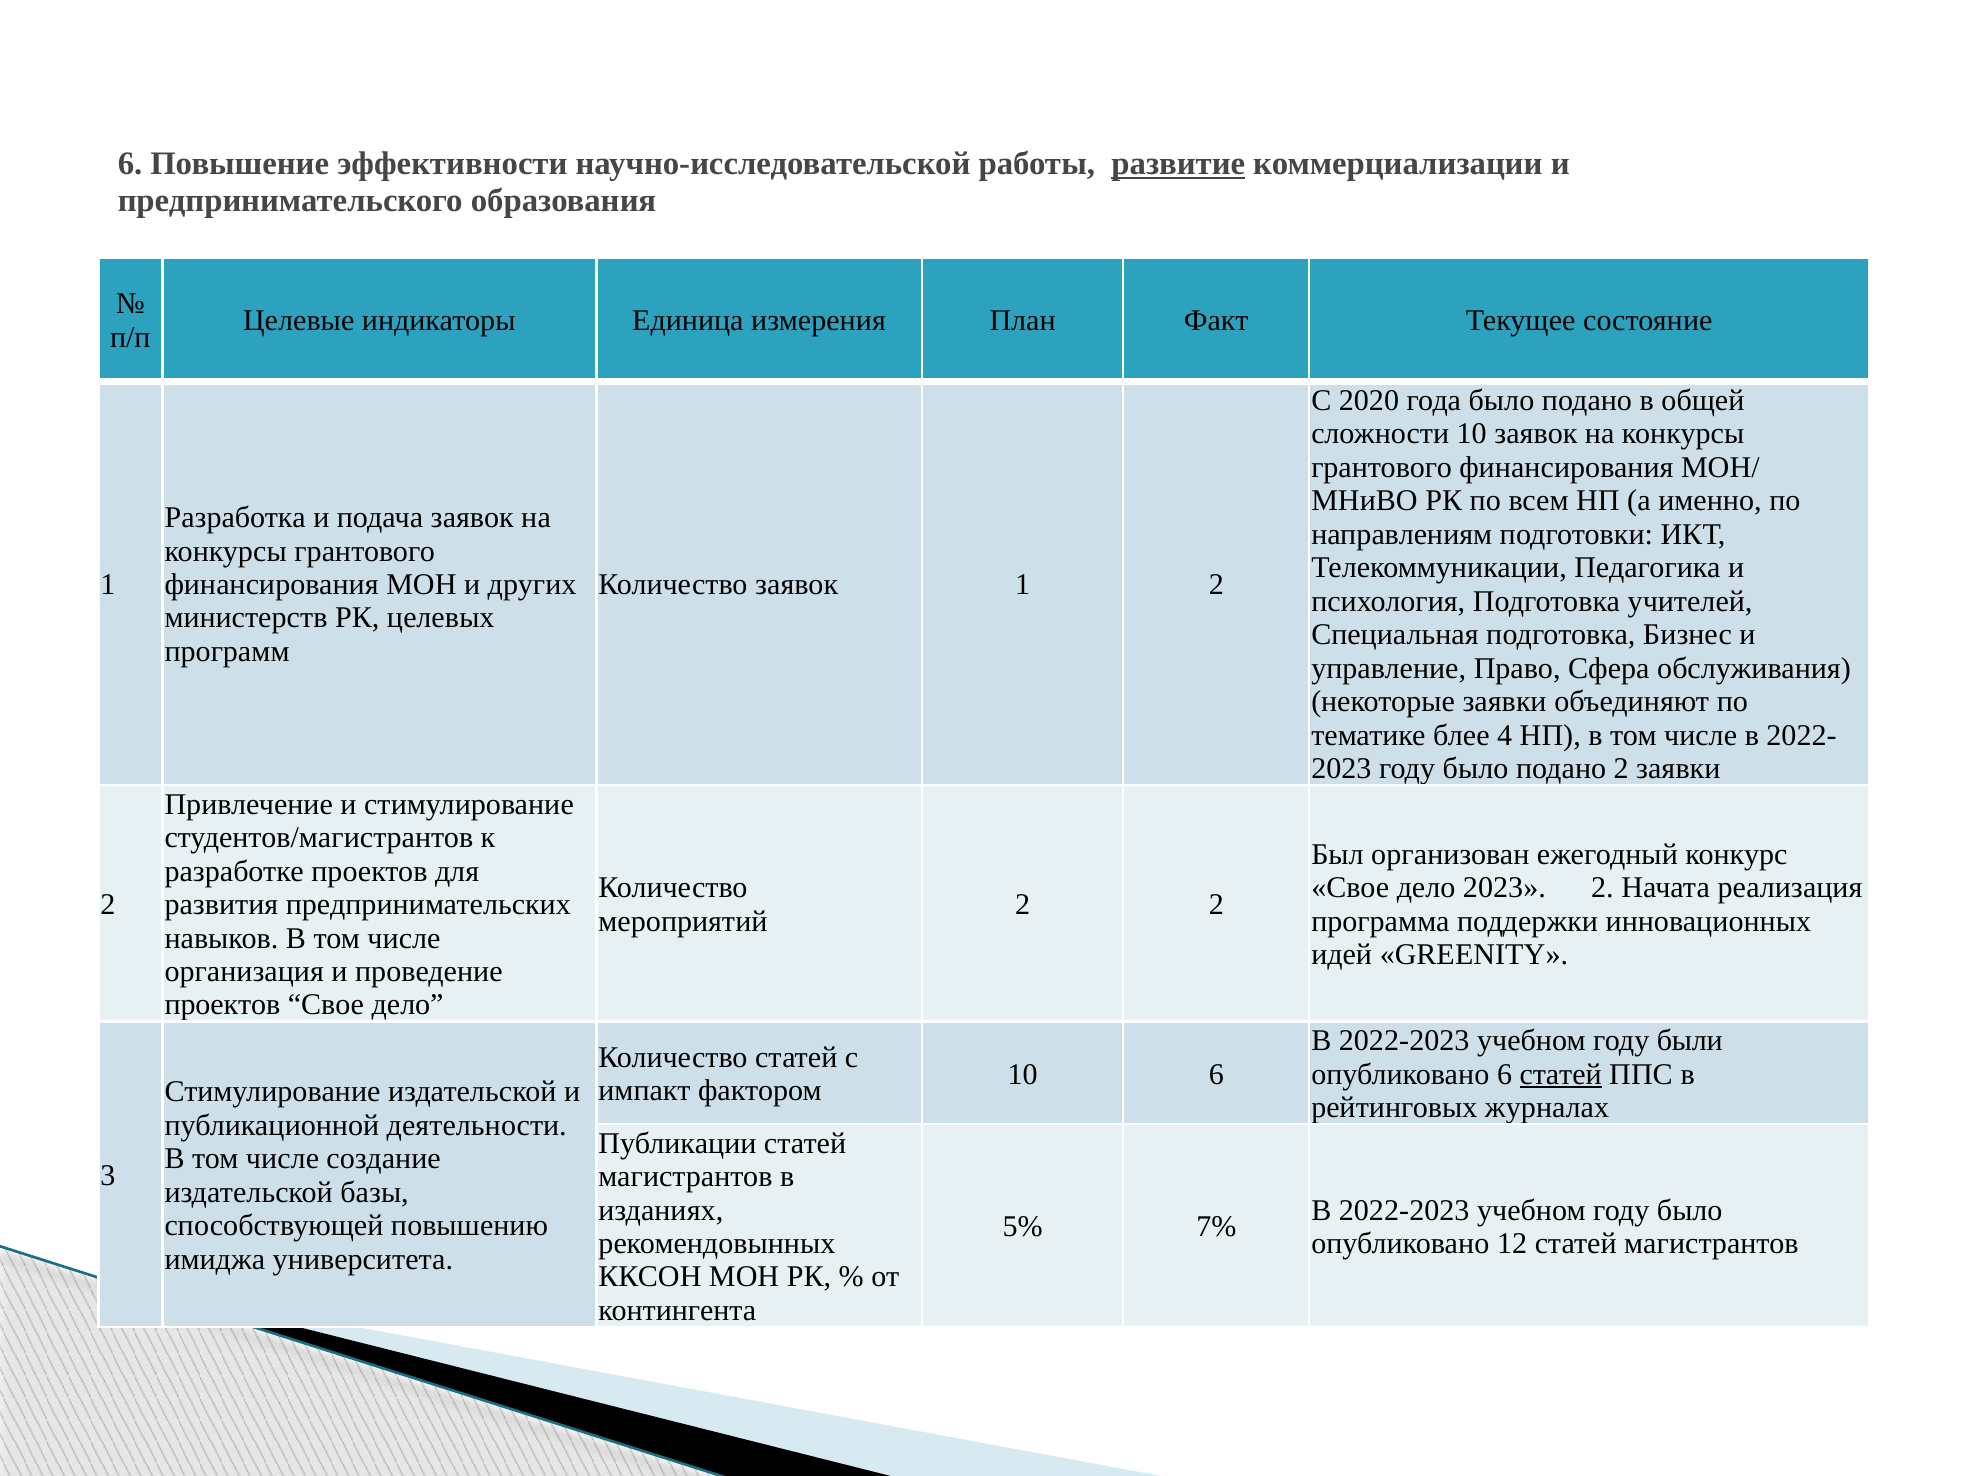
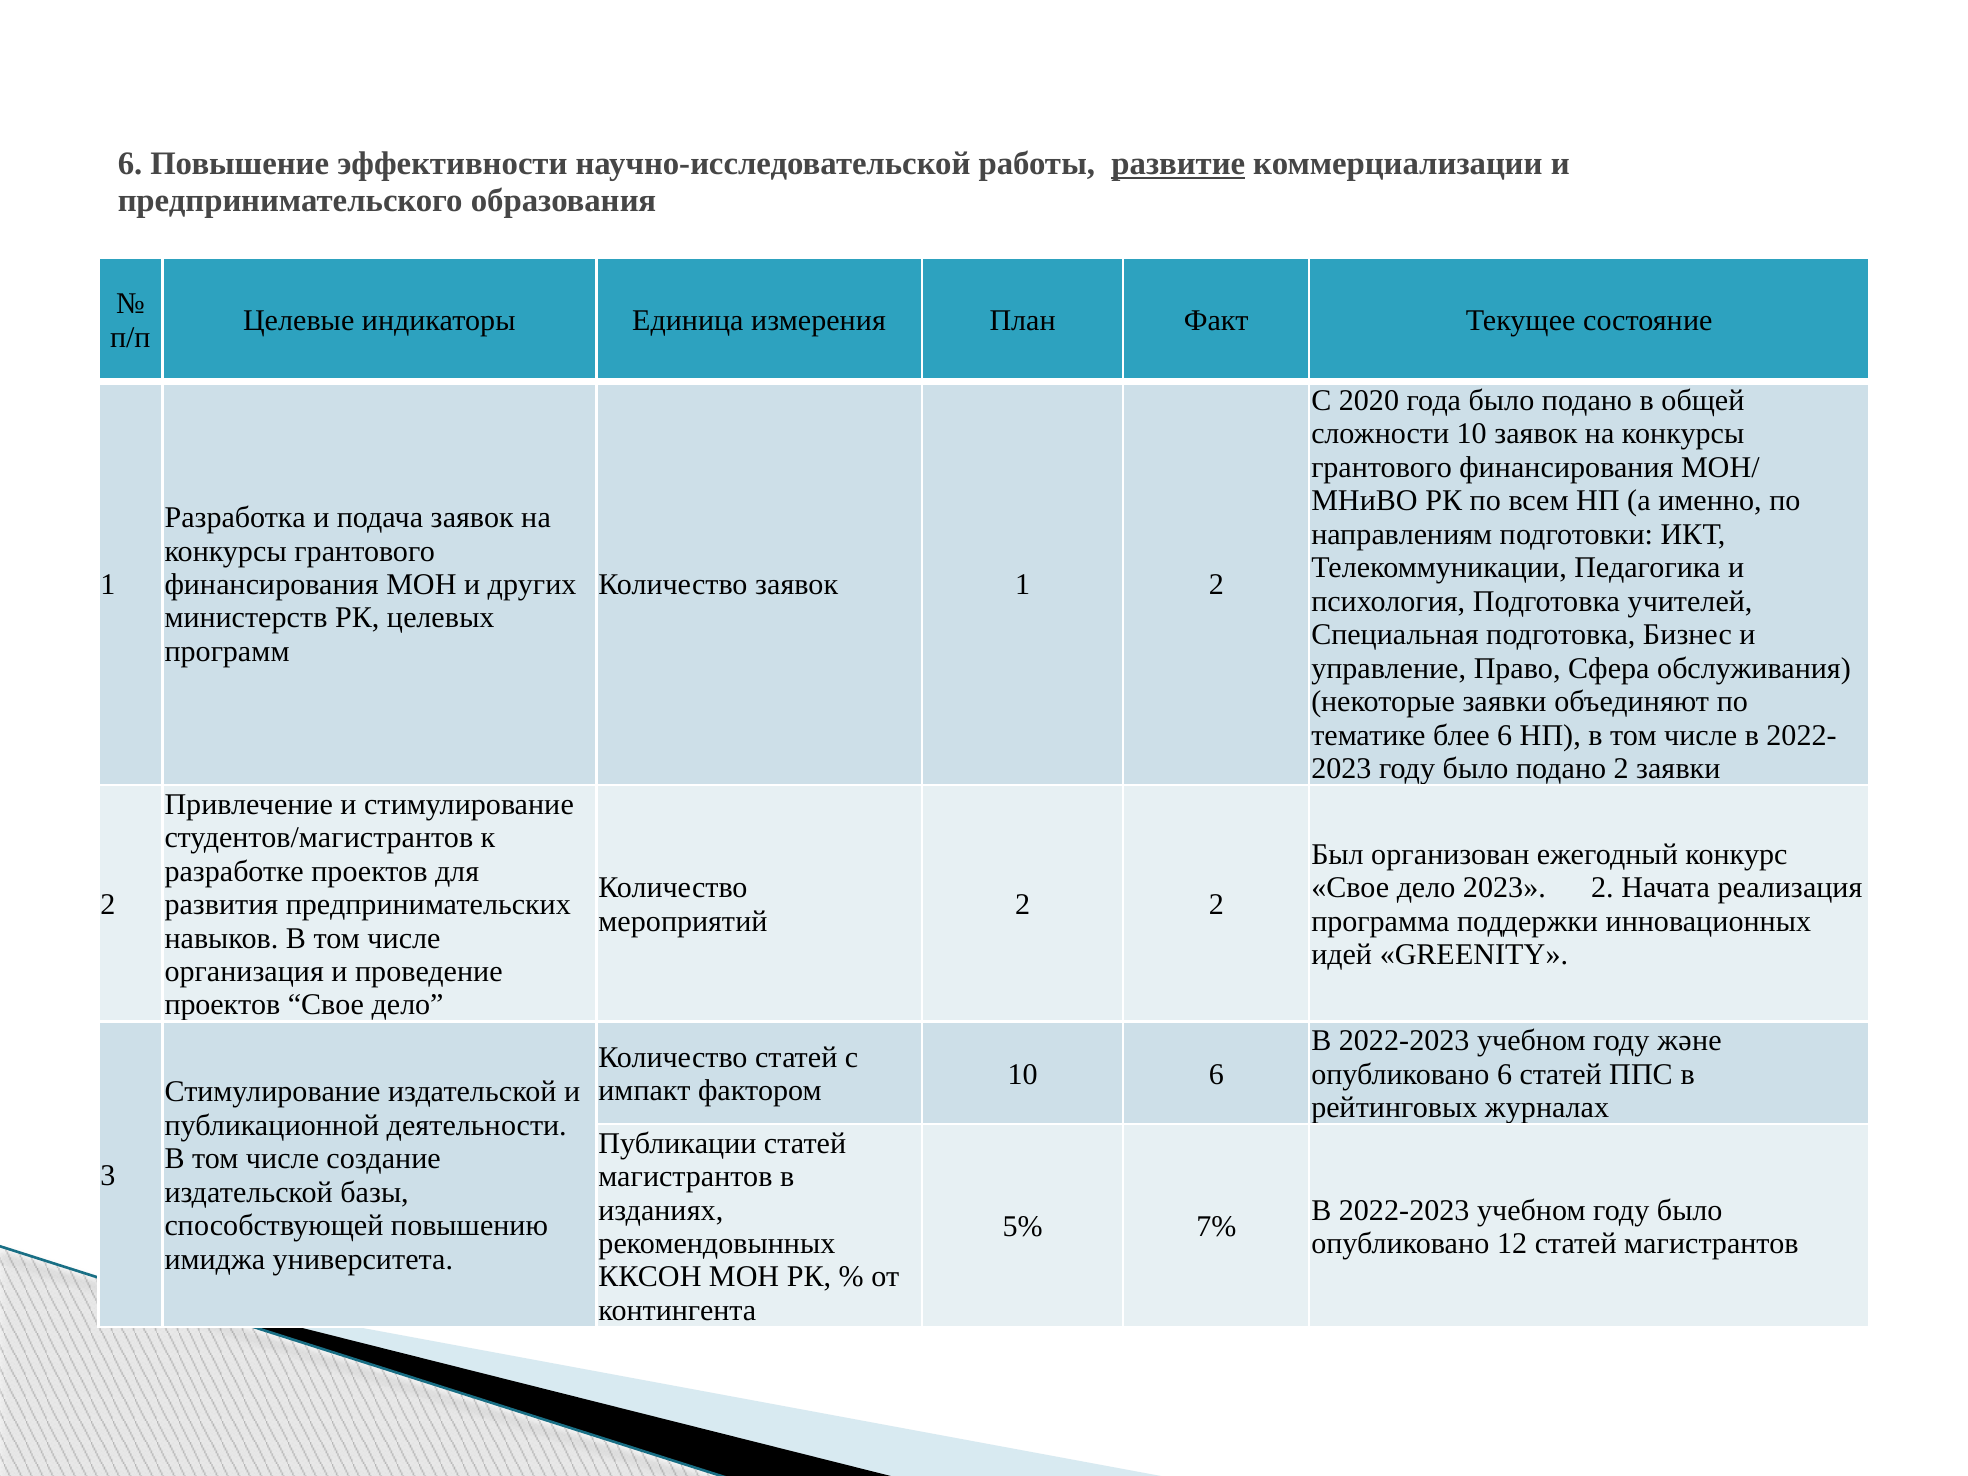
блее 4: 4 -> 6 (1505, 735)
были: были -> және (1690, 1041)
статей underline: present -> none (1561, 1074)
